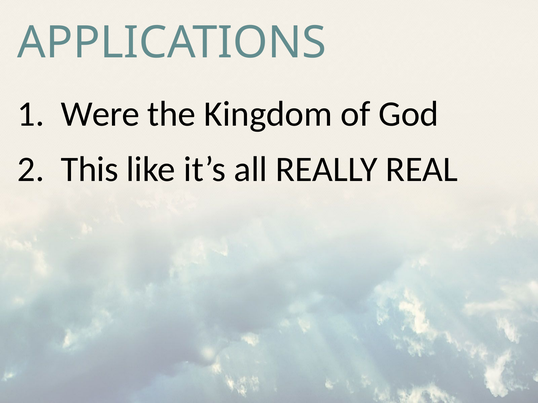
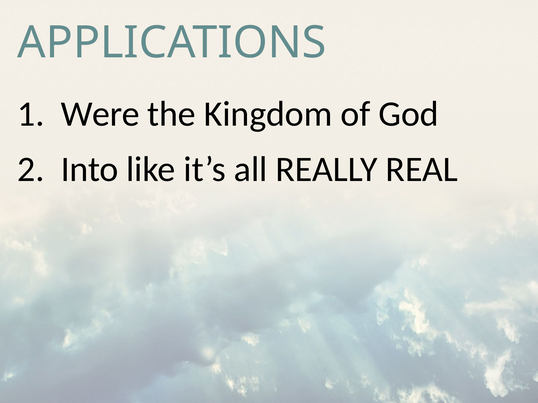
This: This -> Into (90, 170)
